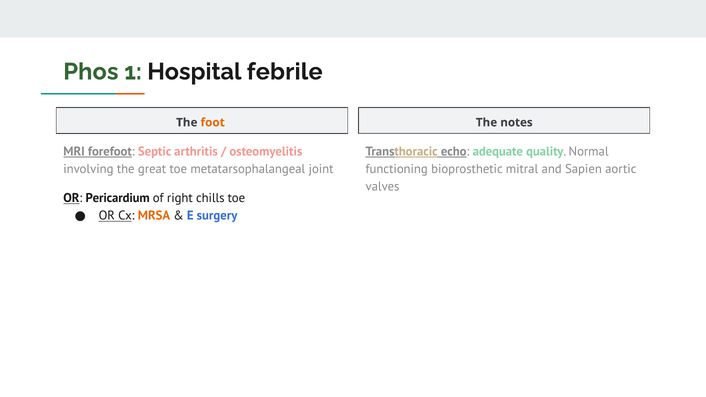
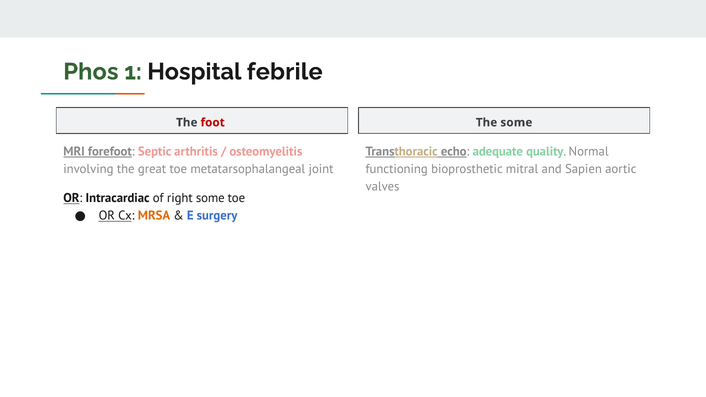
foot colour: orange -> red (213, 123)
The notes: notes -> some (516, 123)
Pericardium: Pericardium -> Intracardiac (118, 198)
right chills: chills -> some (210, 198)
